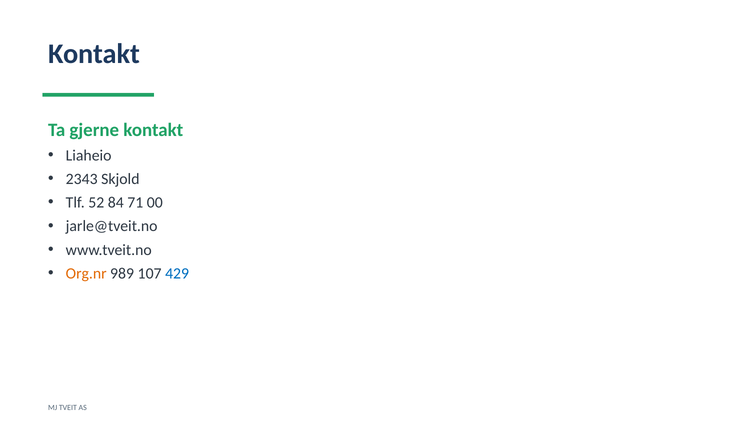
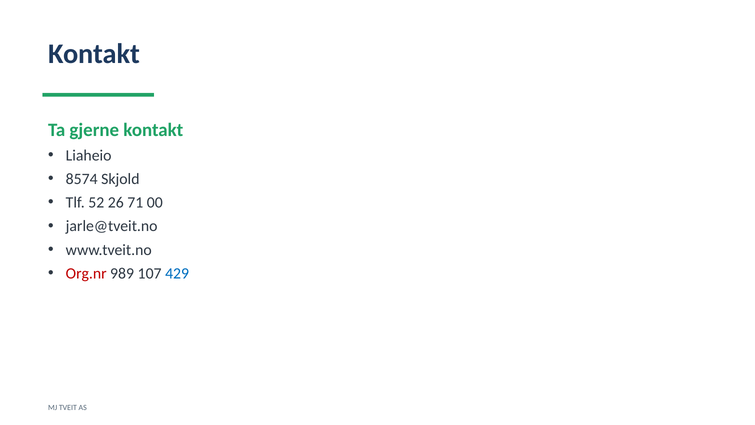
2343: 2343 -> 8574 (82, 179)
84: 84 -> 26 (116, 202)
Org.nr colour: orange -> red (86, 273)
